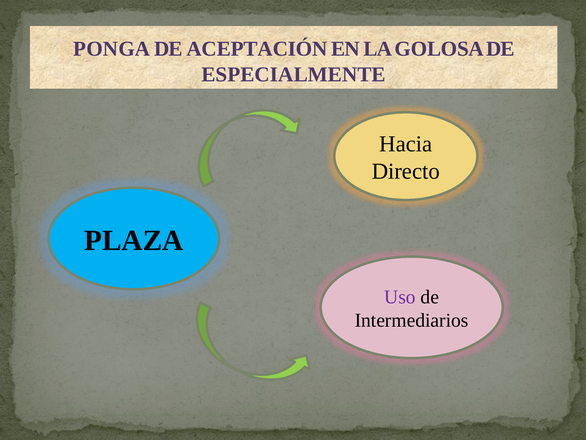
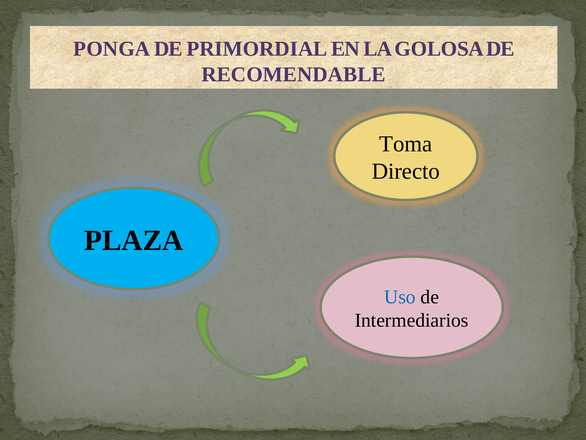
ACEPTACIÓN: ACEPTACIÓN -> PRIMORDIAL (257, 49)
ESPECIALMENTE: ESPECIALMENTE -> RECOMENDABLE (294, 74)
Hacia: Hacia -> Toma (406, 144)
Uso colour: purple -> blue (400, 297)
